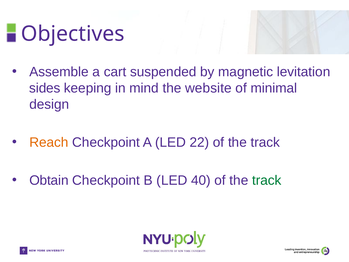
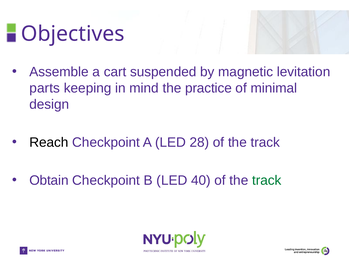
sides: sides -> parts (45, 88)
website: website -> practice (208, 88)
Reach colour: orange -> black (49, 142)
22: 22 -> 28 (199, 142)
